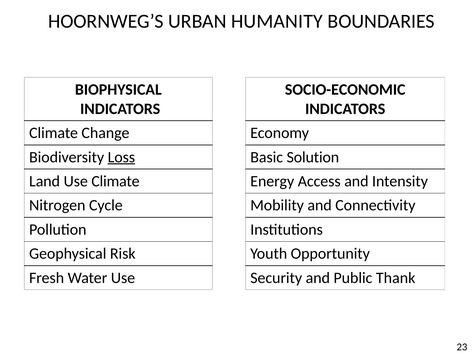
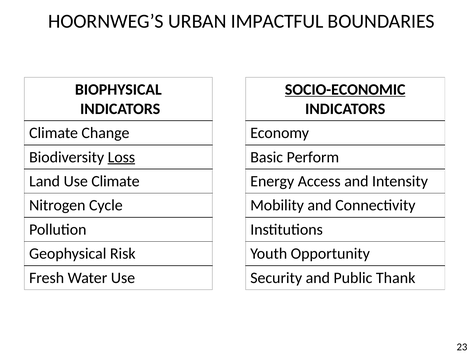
HUMANITY: HUMANITY -> IMPACTFUL (277, 21)
SOCIO-ECONOMIC underline: none -> present (345, 89)
Solution: Solution -> Perform (313, 157)
